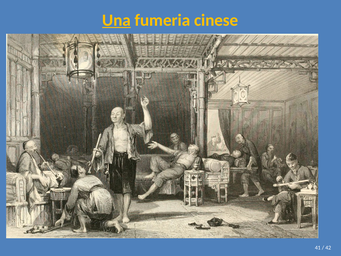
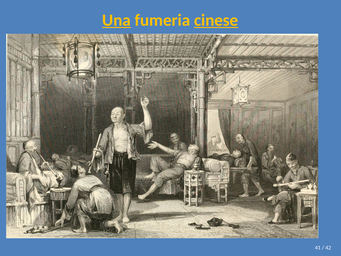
cinese underline: none -> present (216, 20)
